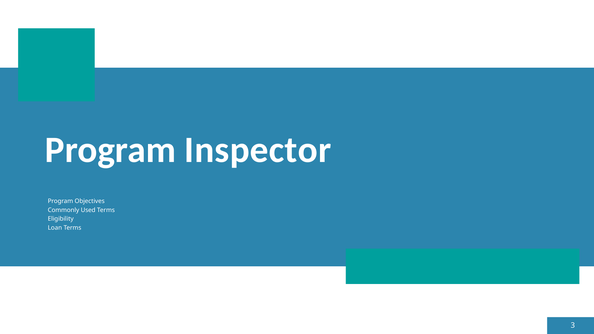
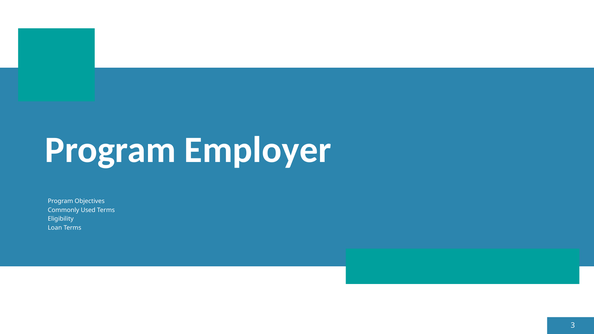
Inspector: Inspector -> Employer (258, 150)
